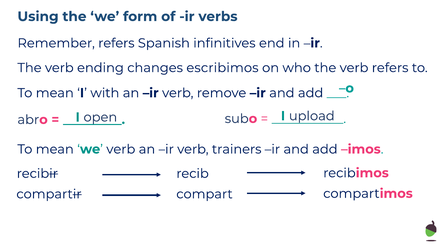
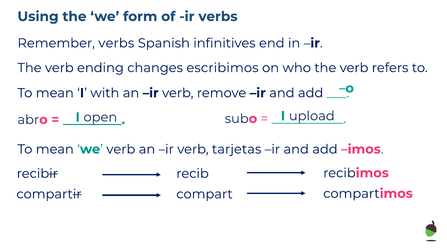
Remember refers: refers -> verbs (116, 43)
trainers: trainers -> tarjetas (237, 149)
